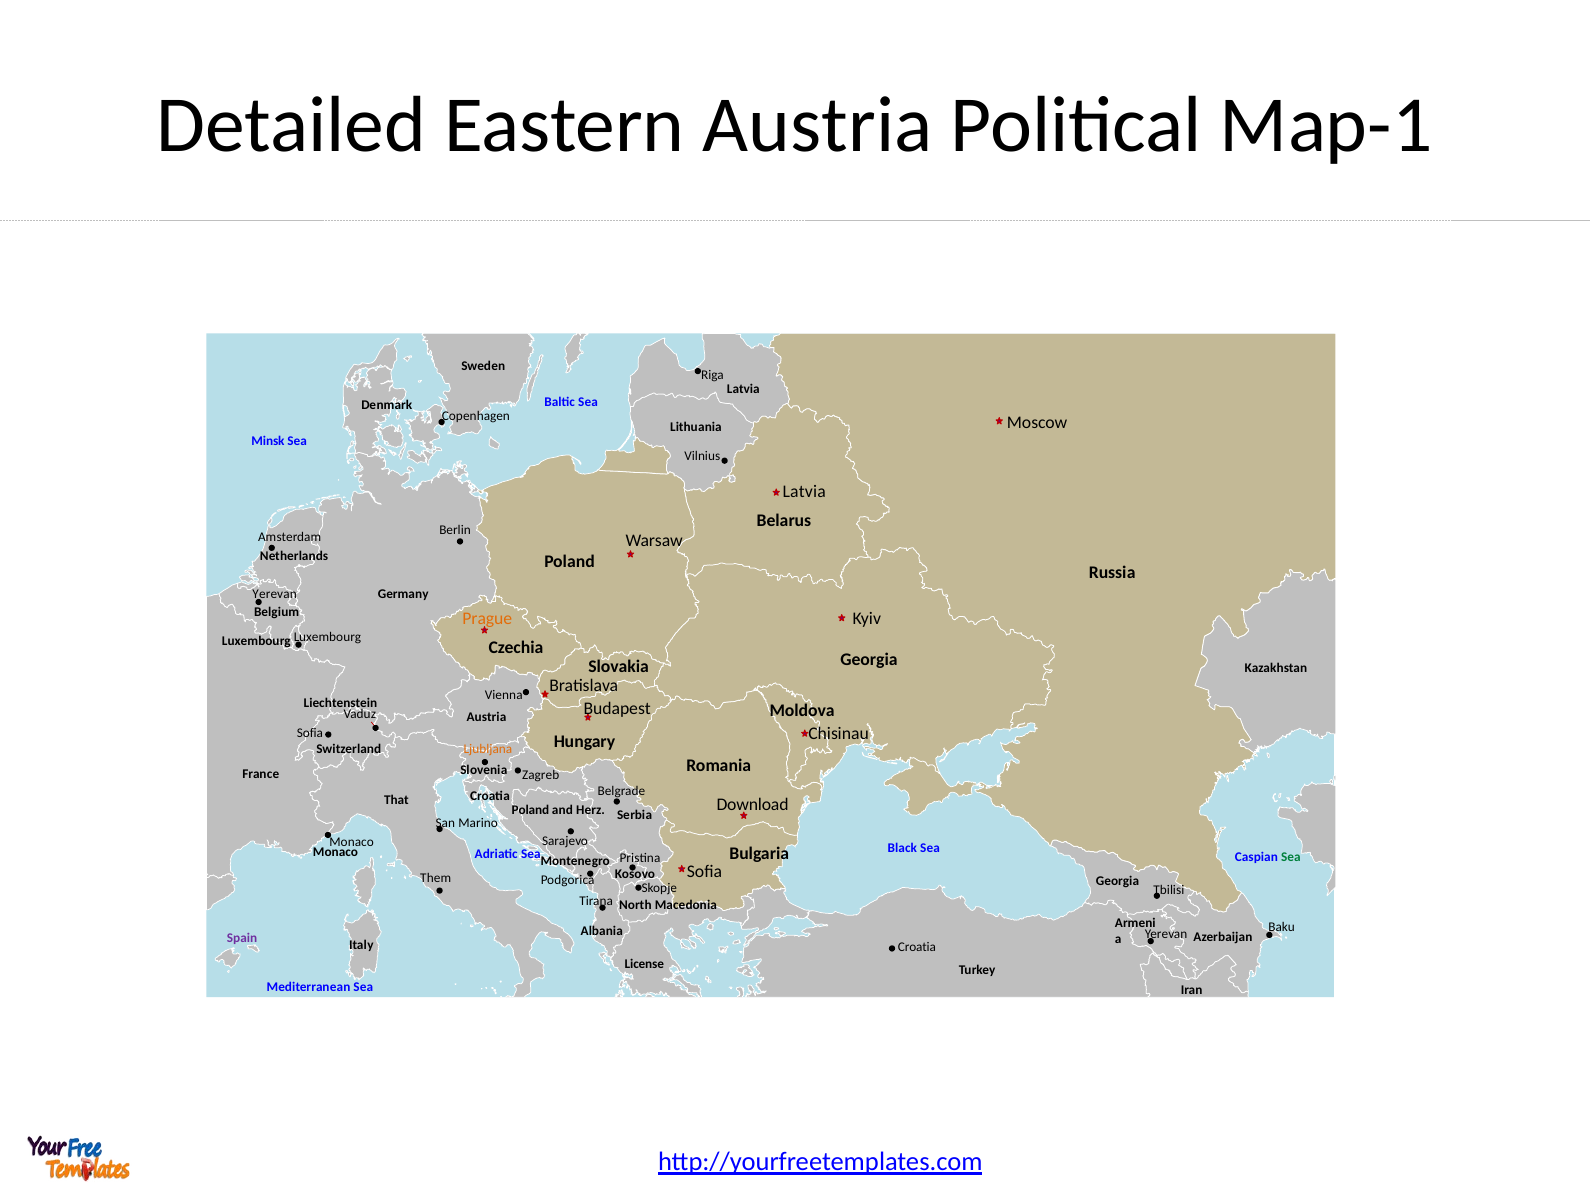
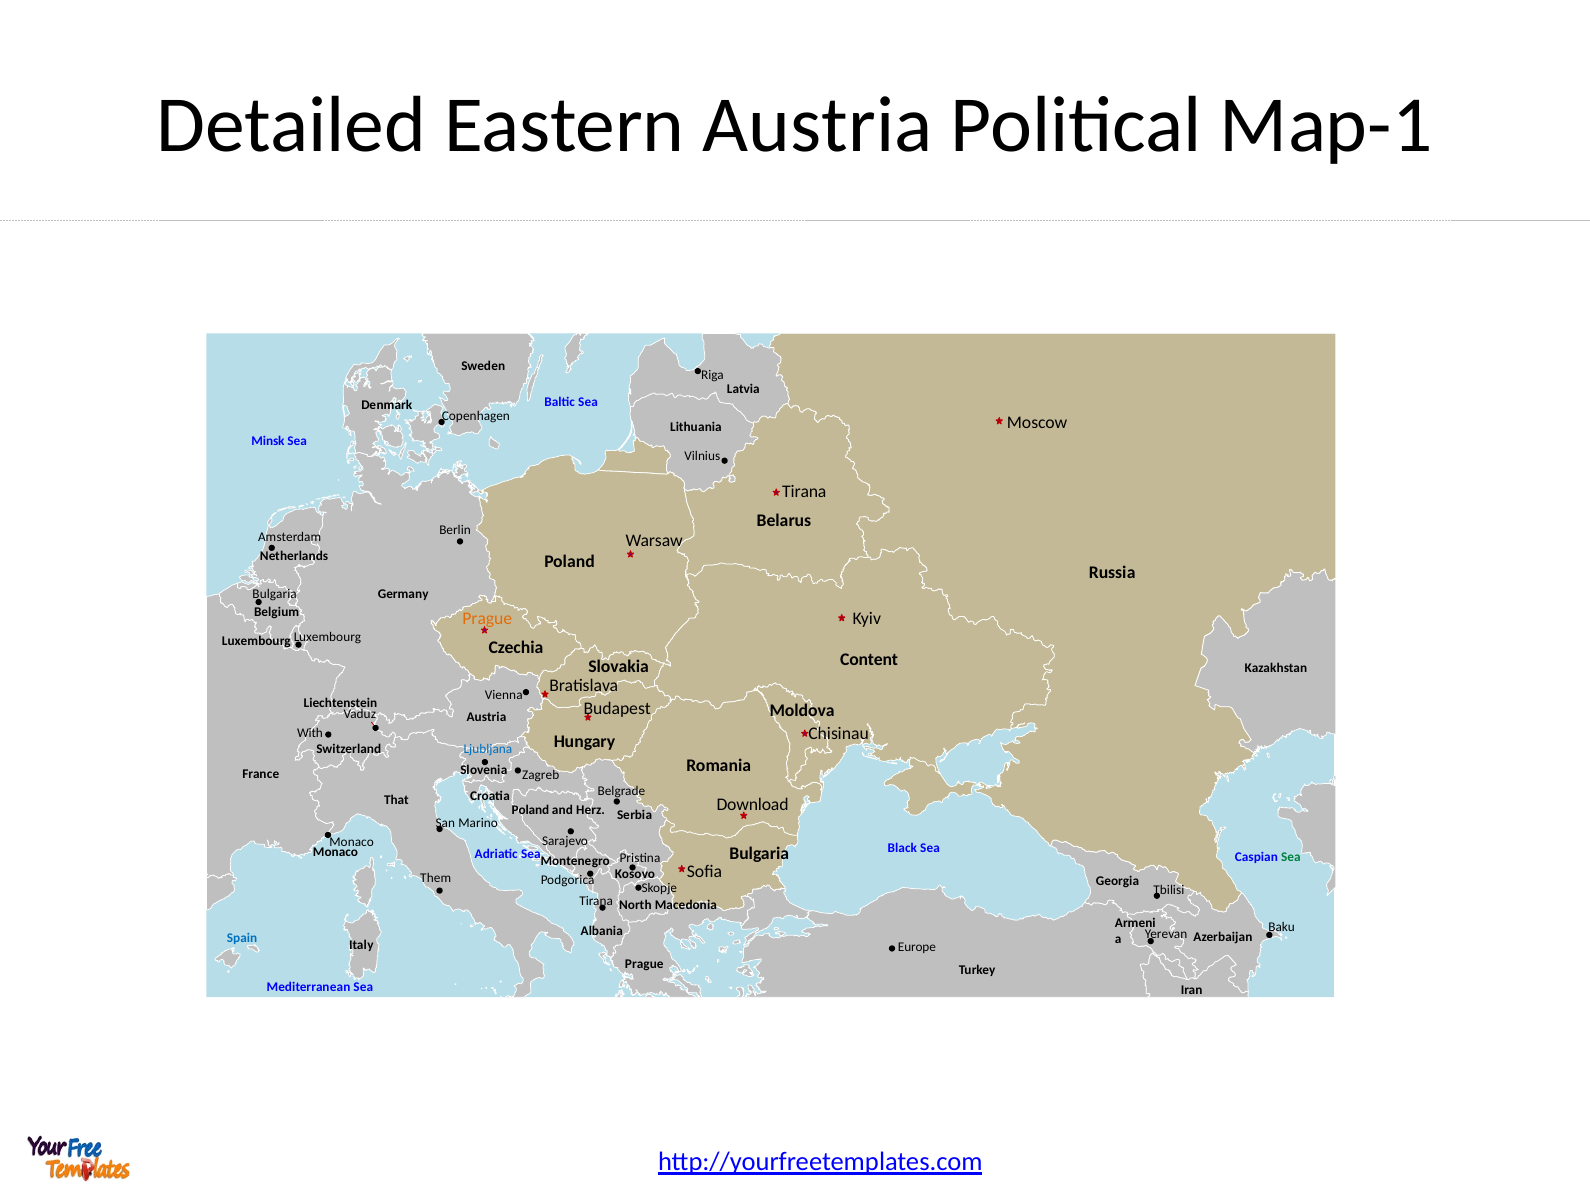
Latvia: Latvia -> Tirana (804, 492)
Yerevan: Yerevan -> Bulgaria (275, 594)
Georgia: Georgia -> Content (869, 659)
Sofia: Sofia -> With (310, 733)
Ljubljana colour: orange -> blue (488, 749)
Spain colour: purple -> blue (242, 938)
Croatia: Croatia -> Europe (917, 947)
License: License -> Prague (644, 964)
